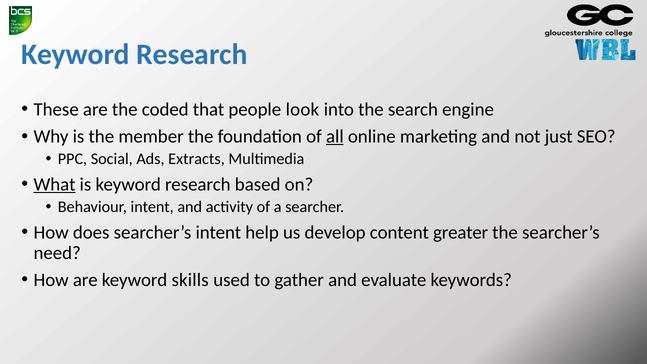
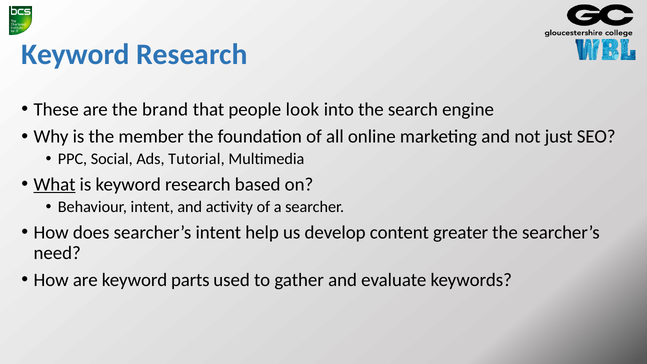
coded: coded -> brand (165, 109)
all underline: present -> none (335, 137)
Extracts: Extracts -> Tutorial (196, 159)
skills: skills -> parts (190, 280)
